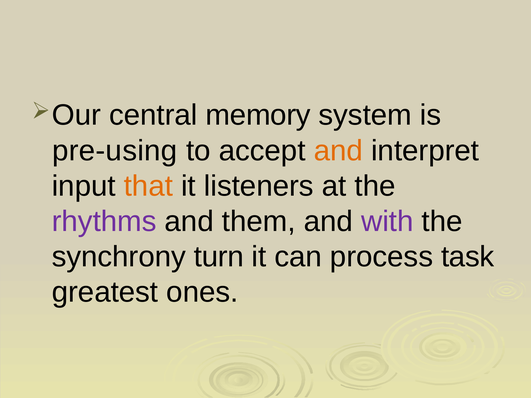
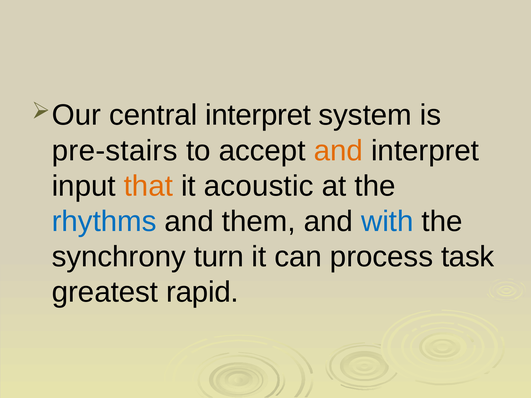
central memory: memory -> interpret (258, 115)
pre-using: pre-using -> pre-stairs (115, 151)
listeners: listeners -> acoustic (259, 186)
rhythms colour: purple -> blue (104, 222)
with colour: purple -> blue (387, 222)
ones: ones -> rapid (202, 292)
